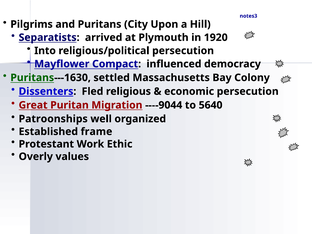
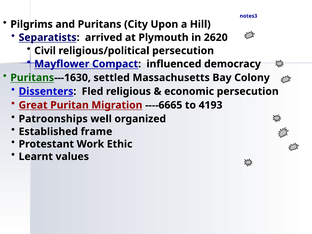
1920: 1920 -> 2620 (216, 37)
Into: Into -> Civil (45, 51)
----9044: ----9044 -> ----6665 (164, 105)
5640: 5640 -> 4193 (211, 105)
Overly: Overly -> Learnt (36, 157)
